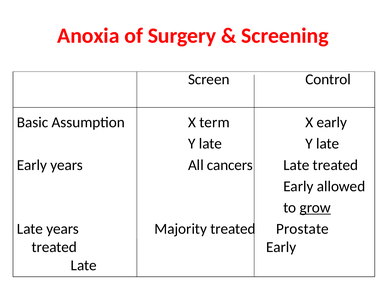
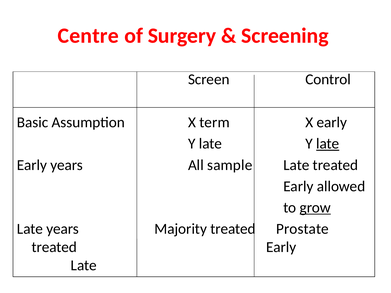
Anoxia: Anoxia -> Centre (88, 36)
late underline: none -> present (328, 144)
cancers: cancers -> sample (230, 165)
